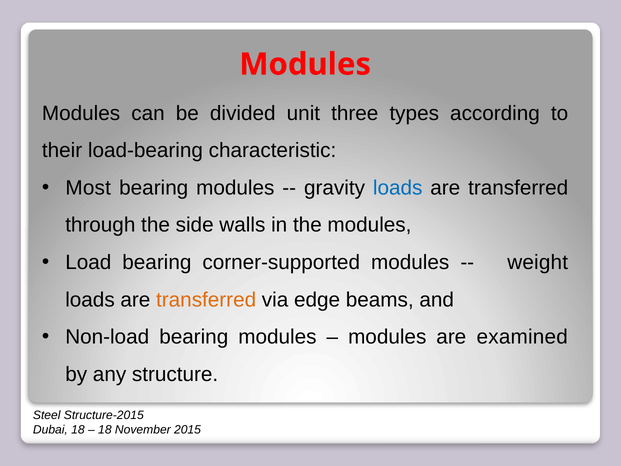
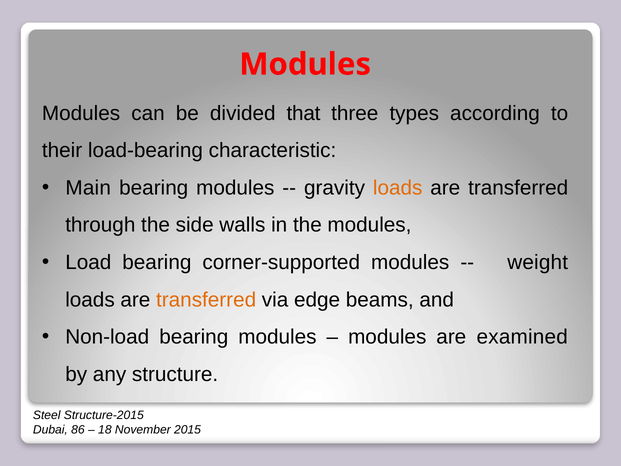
unit: unit -> that (304, 113)
Most: Most -> Main (88, 188)
loads colour: blue -> orange (398, 188)
Dubai 18: 18 -> 86 (78, 430)
